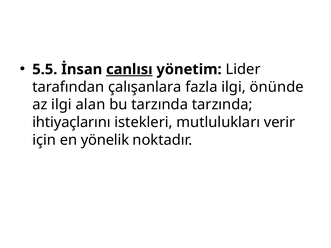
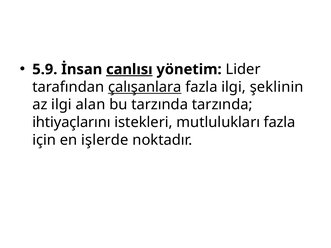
5.5: 5.5 -> 5.9 (45, 69)
çalışanlara underline: none -> present (145, 87)
önünde: önünde -> şeklinin (277, 87)
mutlulukları verir: verir -> fazla (280, 122)
yönelik: yönelik -> işlerde (105, 140)
